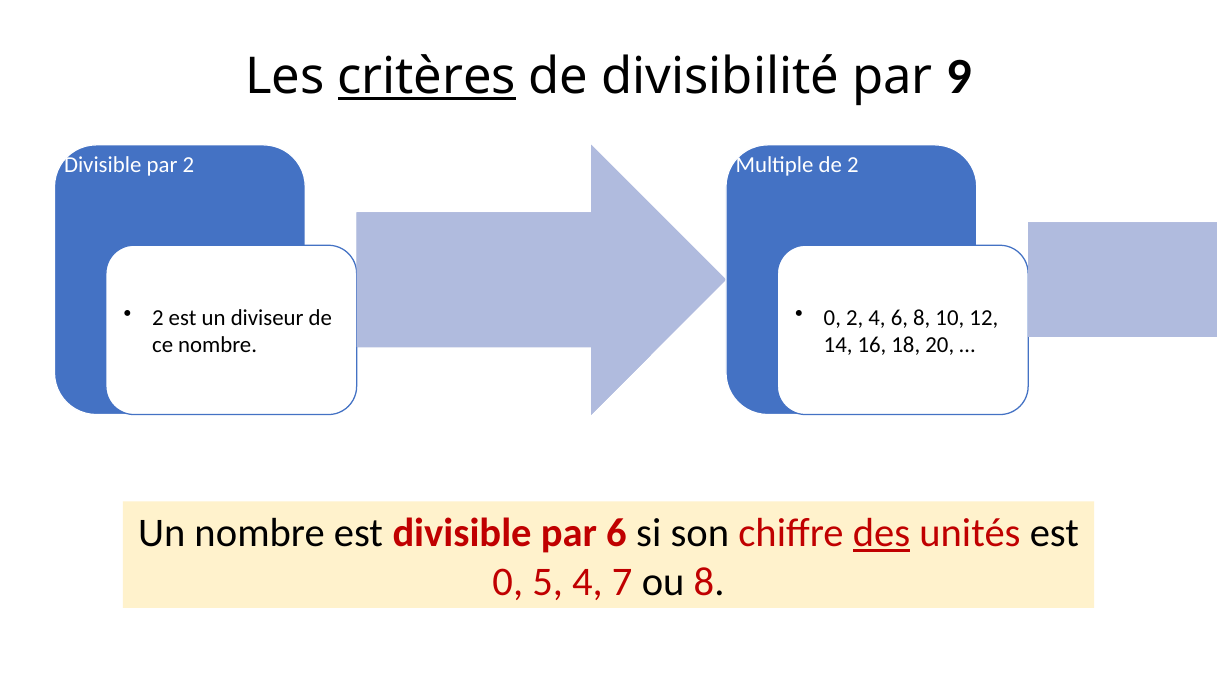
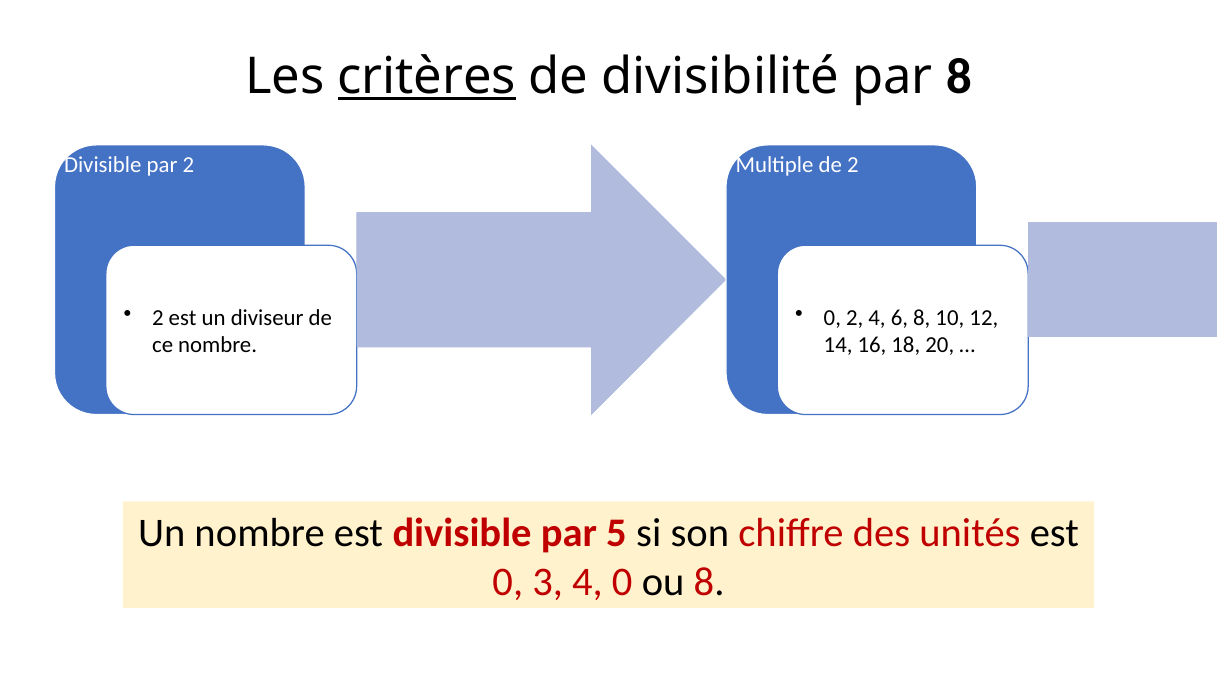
par 9: 9 -> 8 (959, 77)
par 6: 6 -> 5 (616, 533)
des underline: present -> none (882, 533)
5: 5 -> 3 (548, 581)
4 7: 7 -> 0 (622, 581)
